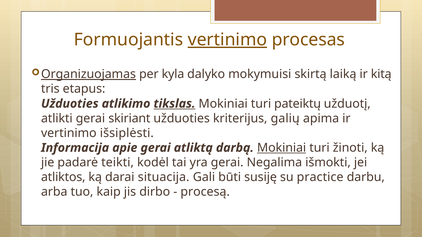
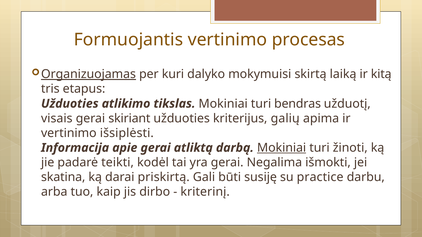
vertinimo underline: present -> none (227, 40)
kyla: kyla -> kuri (173, 74)
tikslas underline: present -> none (174, 104)
pateiktų: pateiktų -> bendras (298, 104)
atlikti: atlikti -> visais (57, 119)
atliktos: atliktos -> skatina (63, 177)
situacija: situacija -> priskirtą (164, 177)
procesą: procesą -> kriterinį (205, 192)
